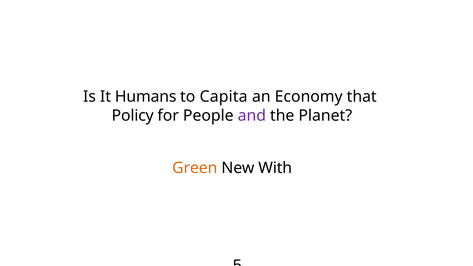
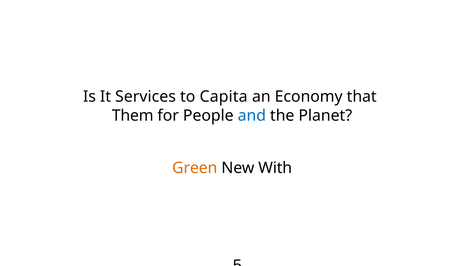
Humans: Humans -> Services (146, 97)
Policy: Policy -> Them (133, 116)
and colour: purple -> blue (252, 116)
